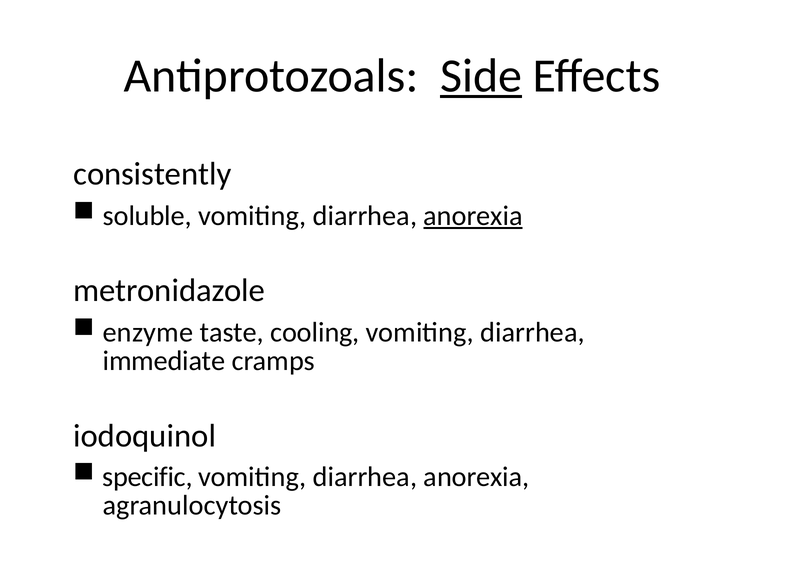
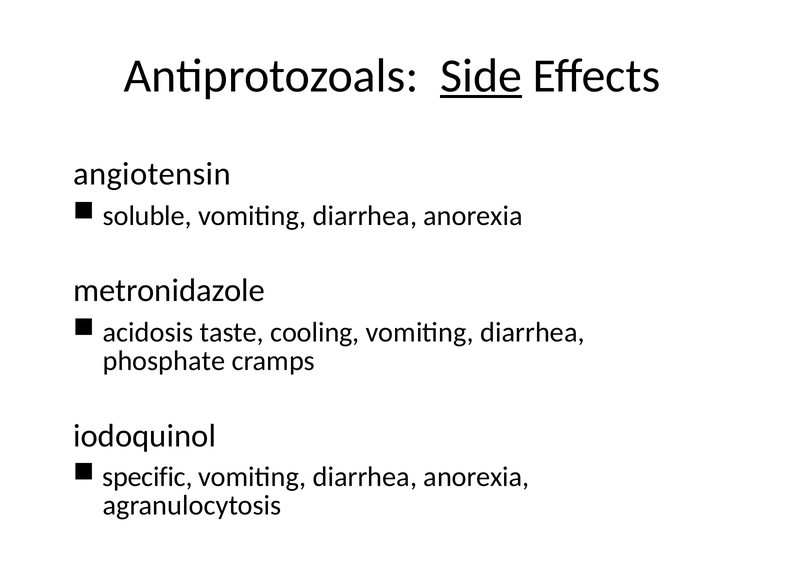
consistently: consistently -> angiotensin (152, 174)
anorexia underline: present -> none (473, 216)
enzyme: enzyme -> acidosis (148, 333)
immediate: immediate -> phosphate (164, 361)
